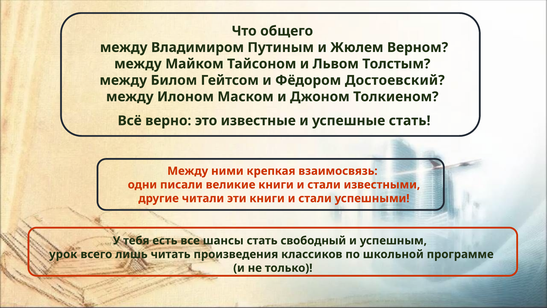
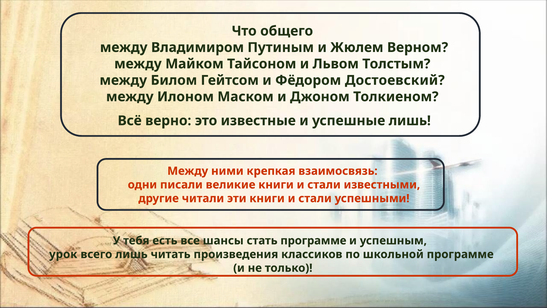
успешные стать: стать -> лишь (410, 121)
стать свободный: свободный -> программе (313, 240)
